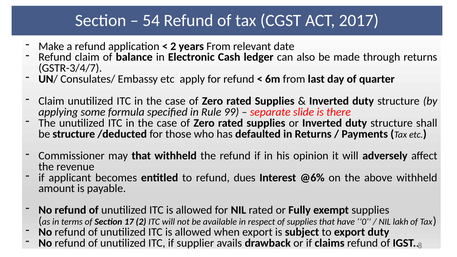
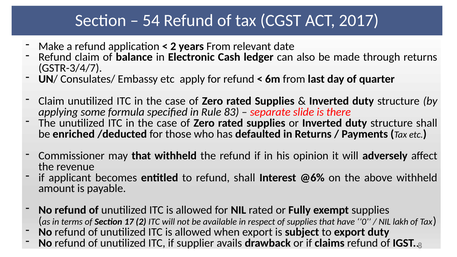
99: 99 -> 83 (231, 112)
be structure: structure -> enriched (74, 134)
refund dues: dues -> shall (245, 178)
